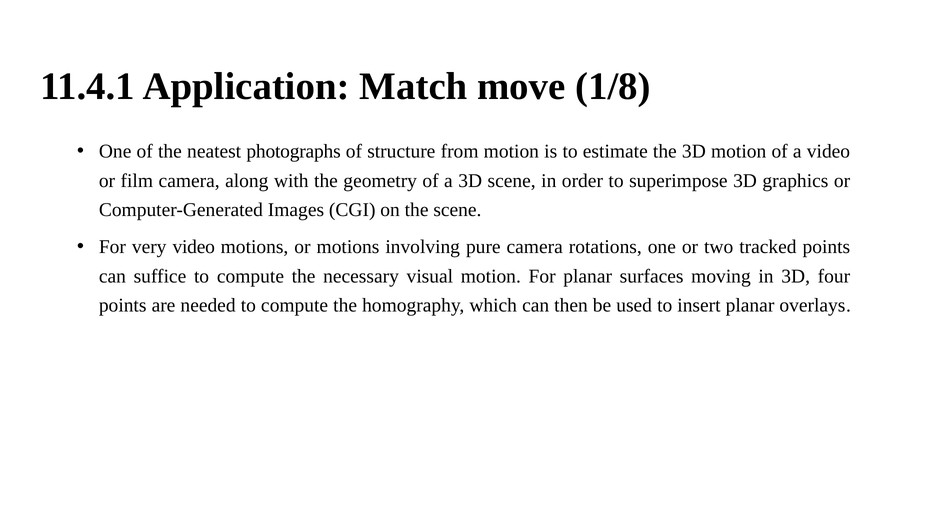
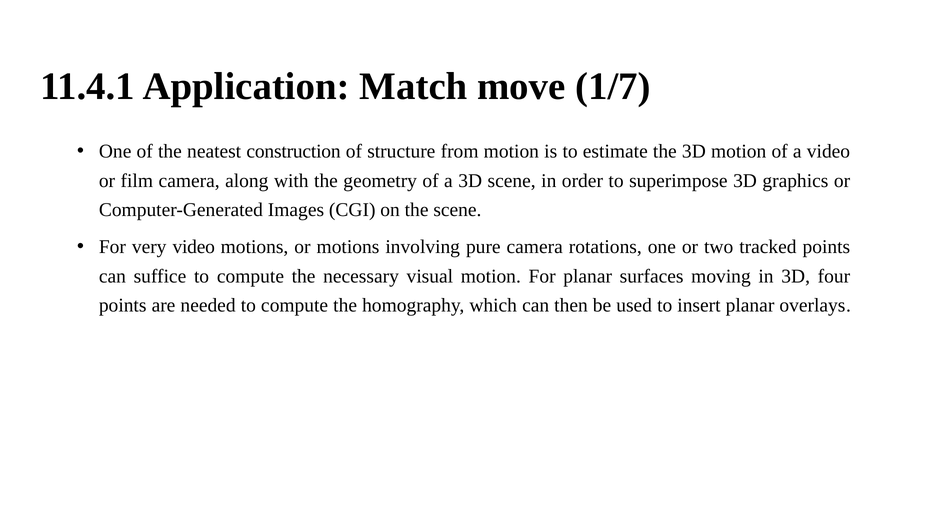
1/8: 1/8 -> 1/7 (613, 87)
photographs: photographs -> construction (294, 152)
